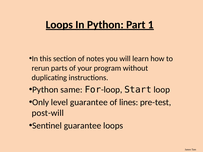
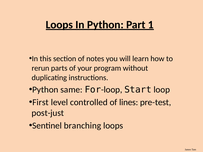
Only: Only -> First (41, 102)
level guarantee: guarantee -> controlled (89, 102)
post-will: post-will -> post-just (48, 113)
Sentinel guarantee: guarantee -> branching (83, 126)
